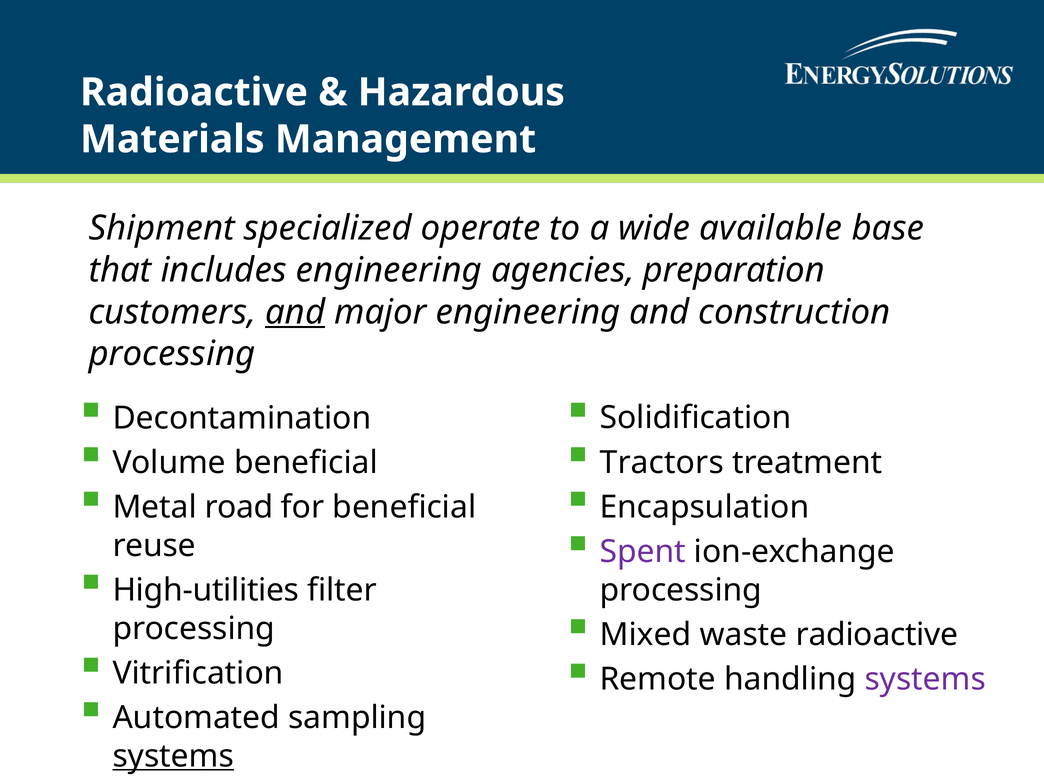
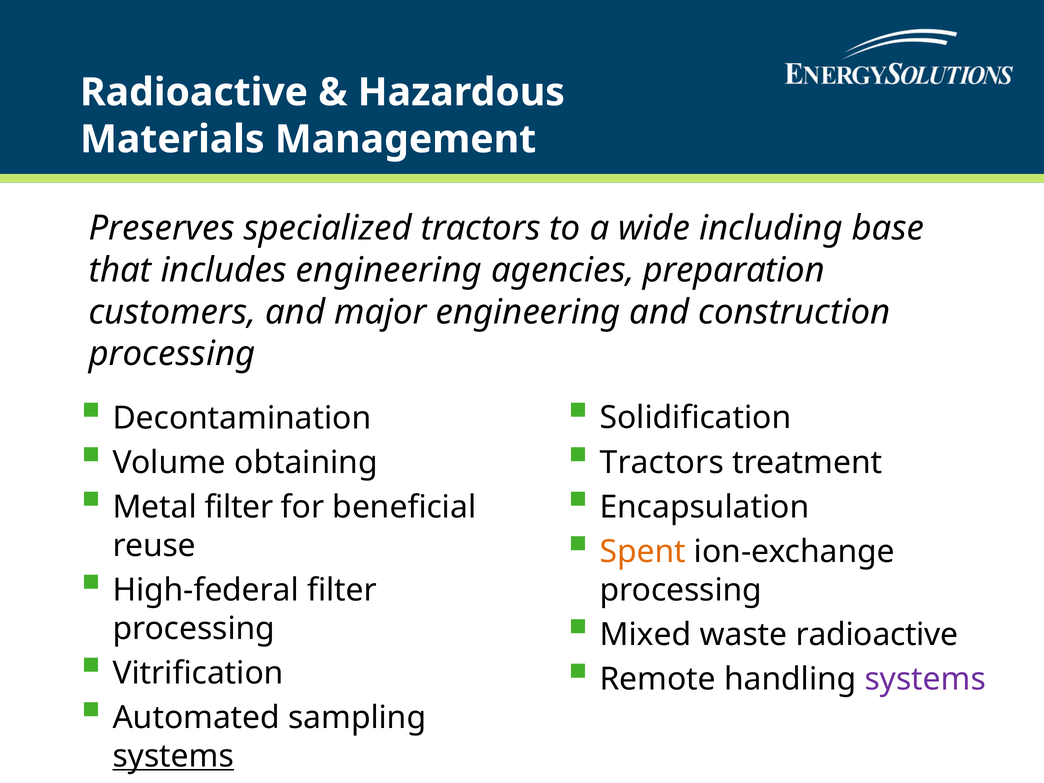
Shipment: Shipment -> Preserves (162, 229)
specialized operate: operate -> tractors (481, 229)
available: available -> including (771, 229)
and underline: present -> none (295, 312)
Volume beneficial: beneficial -> obtaining (306, 463)
Metal road: road -> filter (239, 507)
Spent colour: purple -> orange (643, 552)
High-utilities: High-utilities -> High-federal (206, 590)
